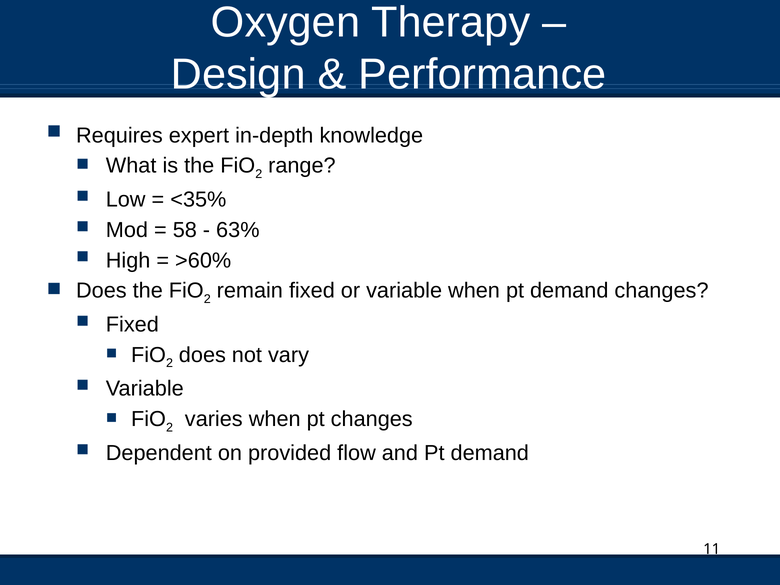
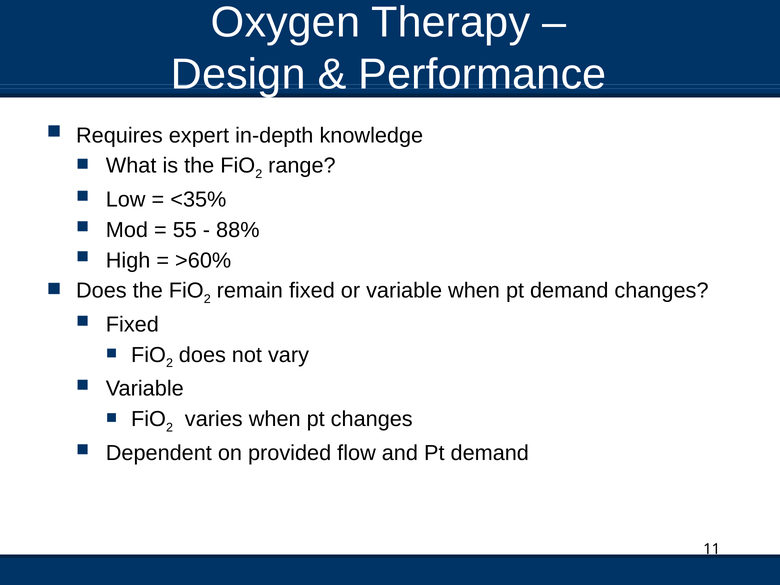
58: 58 -> 55 (185, 230)
63%: 63% -> 88% (238, 230)
